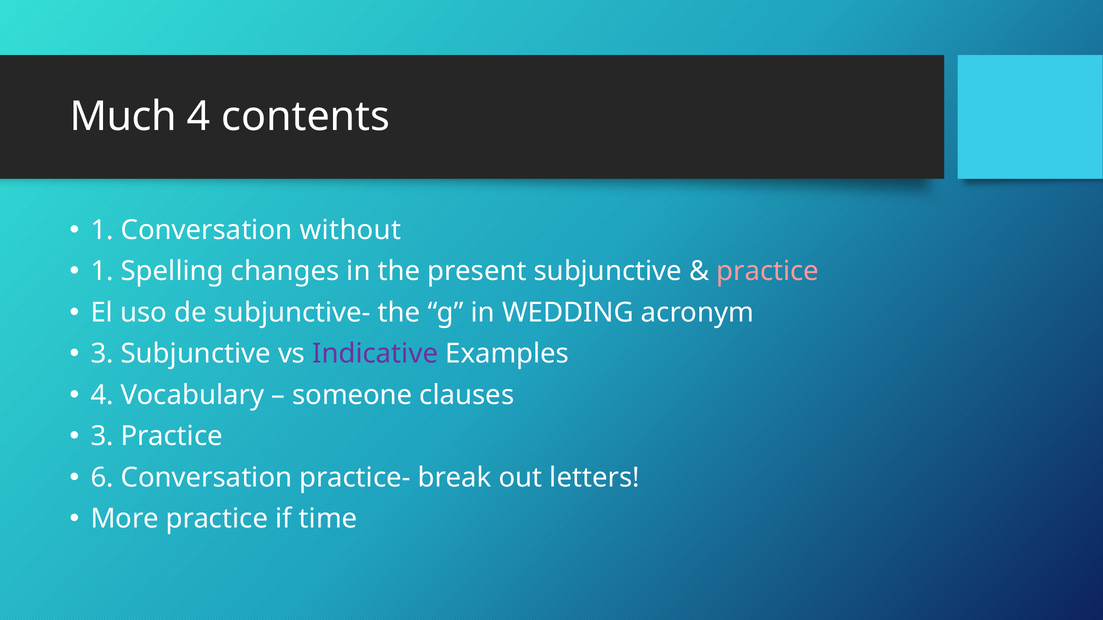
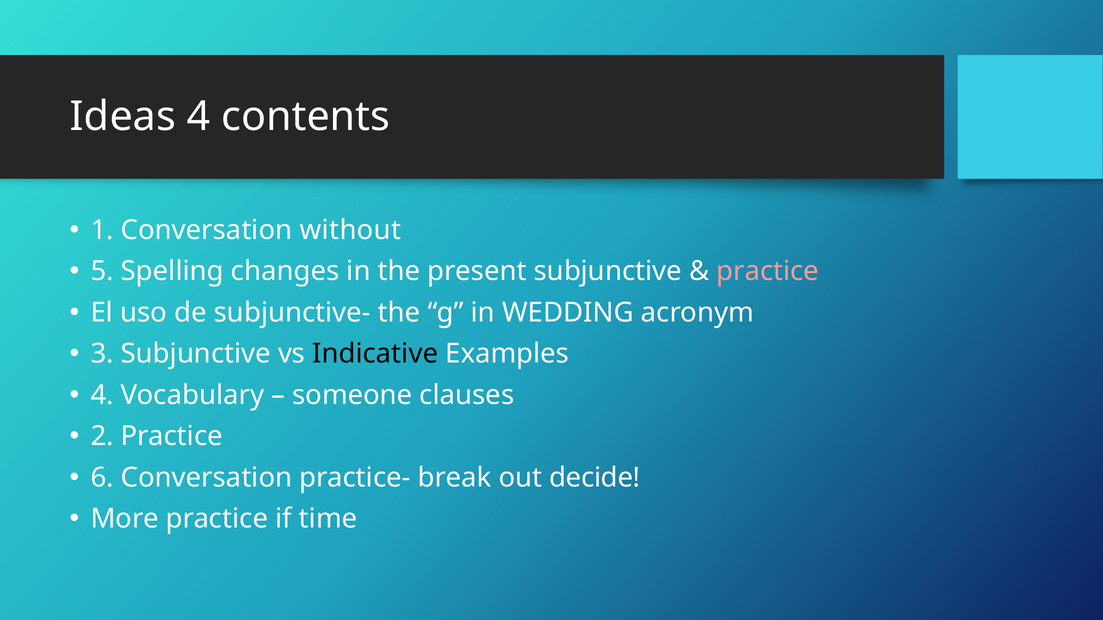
Much: Much -> Ideas (123, 117)
1: 1 -> 5 (102, 272)
Indicative colour: purple -> black (375, 354)
3: 3 -> 2 (102, 437)
letters: letters -> decide (595, 478)
